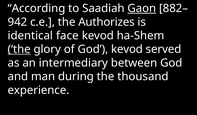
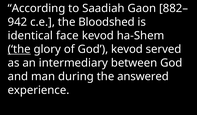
Gaon underline: present -> none (142, 8)
Authorizes: Authorizes -> Bloodshed (107, 22)
thousand: thousand -> answered (143, 77)
